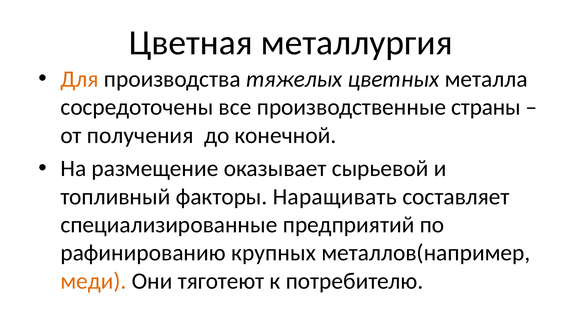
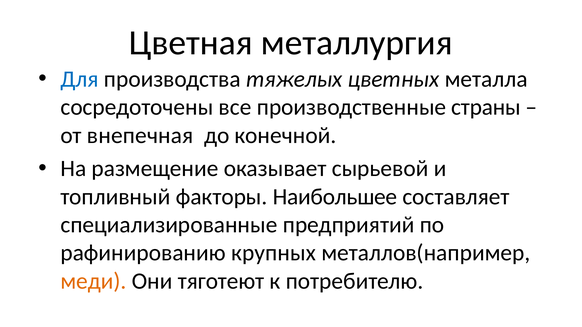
Для colour: orange -> blue (80, 79)
получения: получения -> внепечная (140, 135)
Наращивать: Наращивать -> Наибольшее (335, 197)
